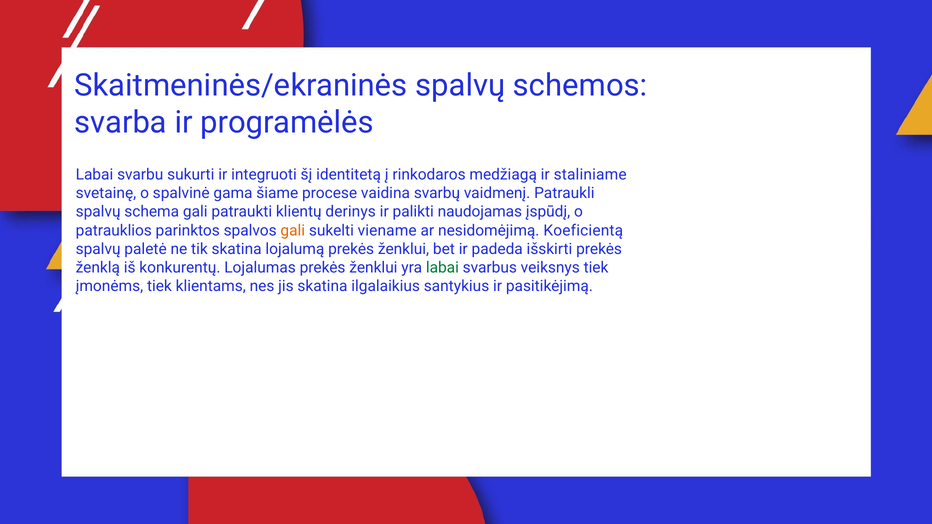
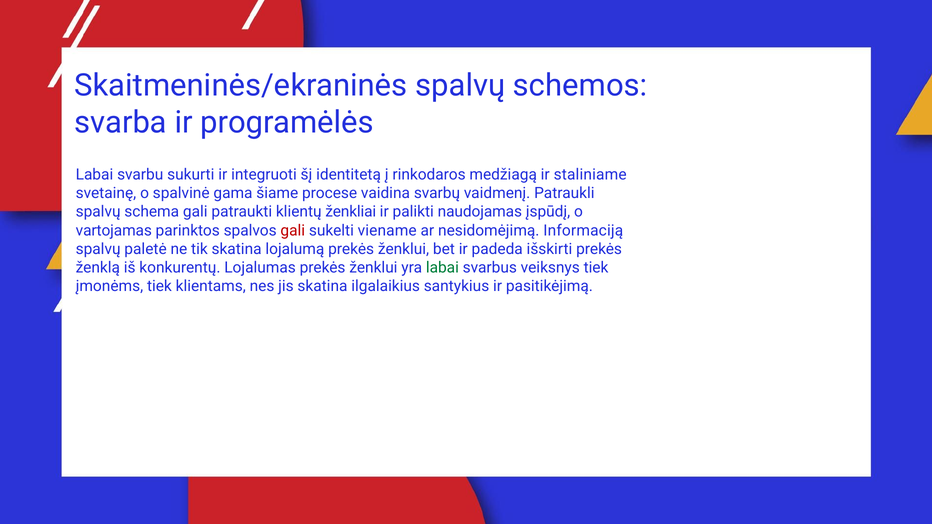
derinys: derinys -> ženkliai (351, 212)
patrauklios: patrauklios -> vartojamas (114, 231)
gali colour: orange -> red (293, 231)
Koeficientą: Koeficientą -> Informaciją (583, 231)
